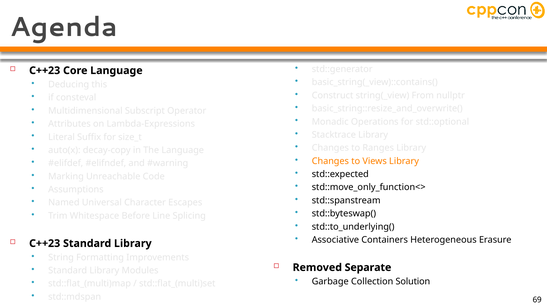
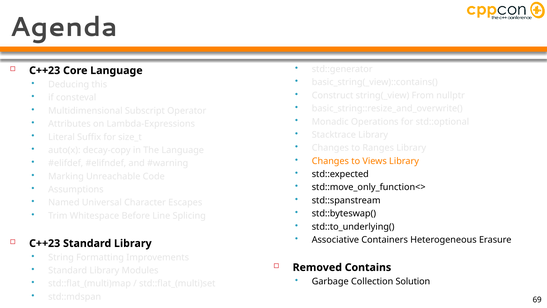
Separate: Separate -> Contains (368, 267)
